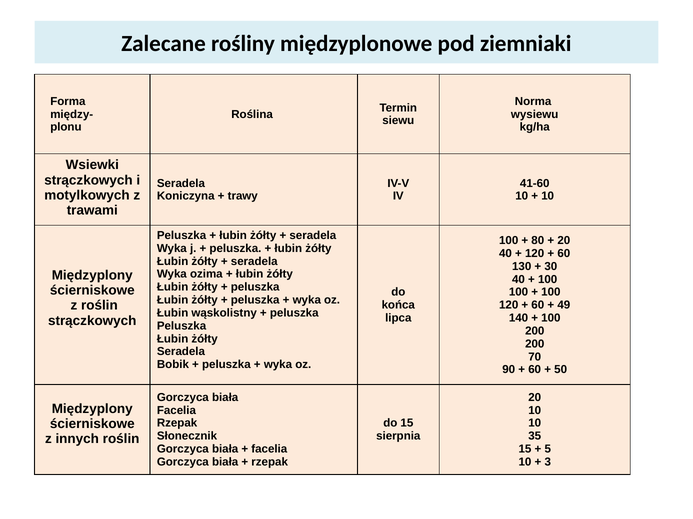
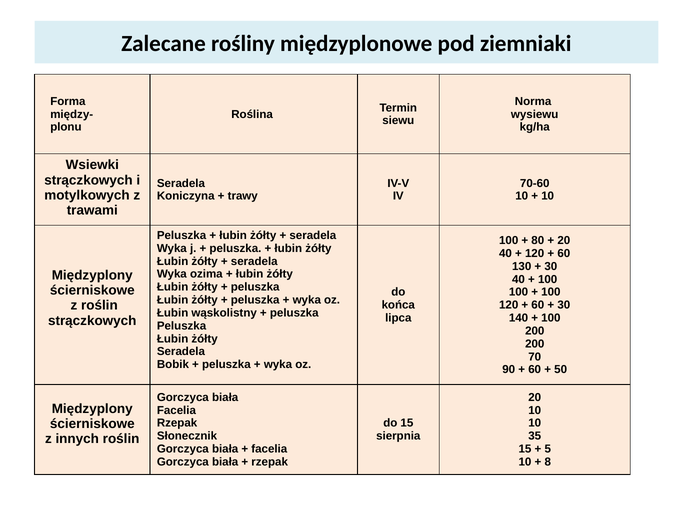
41-60: 41-60 -> 70-60 (535, 184)
49: 49 -> 30 (564, 306)
3: 3 -> 8 (548, 463)
